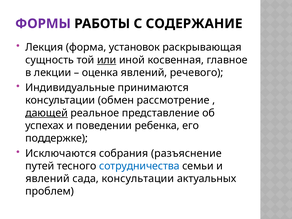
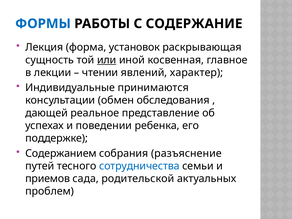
ФОРМЫ colour: purple -> blue (43, 24)
оценка: оценка -> чтении (100, 73)
речевого: речевого -> характер (197, 73)
рассмотрение: рассмотрение -> обследования (173, 100)
дающей underline: present -> none (47, 113)
Исключаются: Исключаются -> Содержанием (61, 153)
явлений: явлений -> приемов (48, 179)
сада консультации: консультации -> родительской (138, 179)
